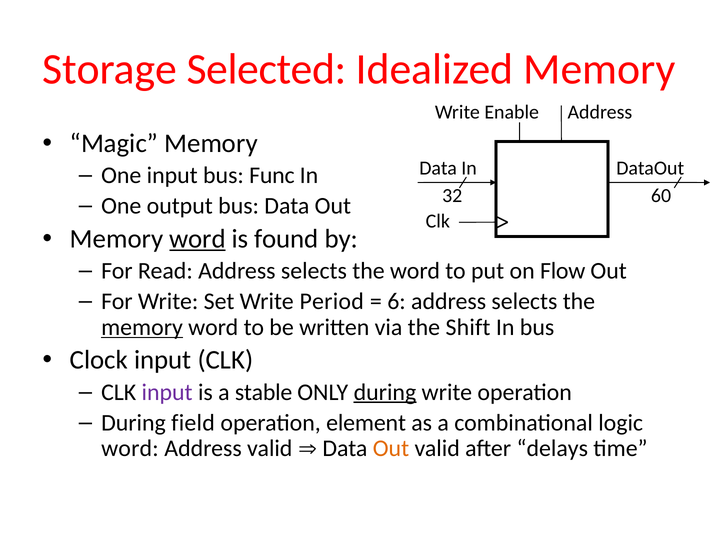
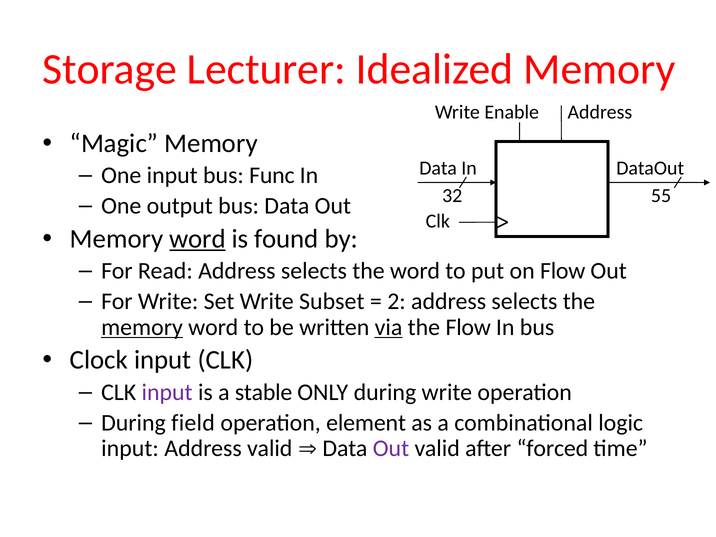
Selected: Selected -> Lecturer (266, 69)
60: 60 -> 55 (661, 196)
Period: Period -> Subset (332, 301)
6: 6 -> 2 (396, 301)
via underline: none -> present (389, 327)
the Shift: Shift -> Flow (468, 327)
during underline: present -> none (385, 392)
word: word -> input (130, 448)
Out colour: orange -> purple (391, 448)
delays: delays -> forced (552, 448)
